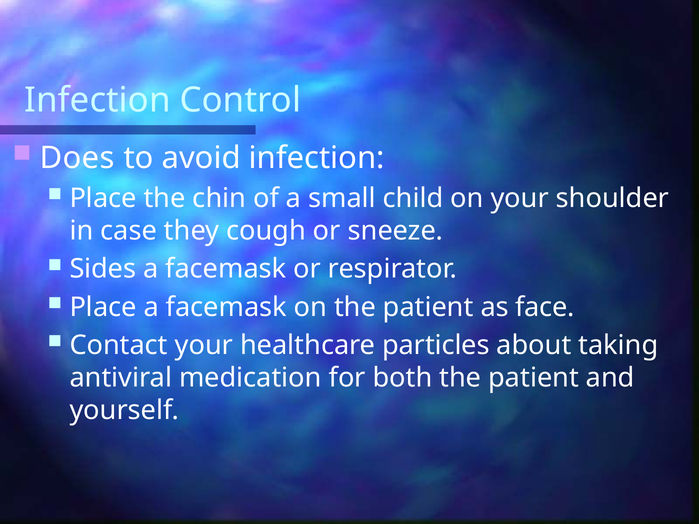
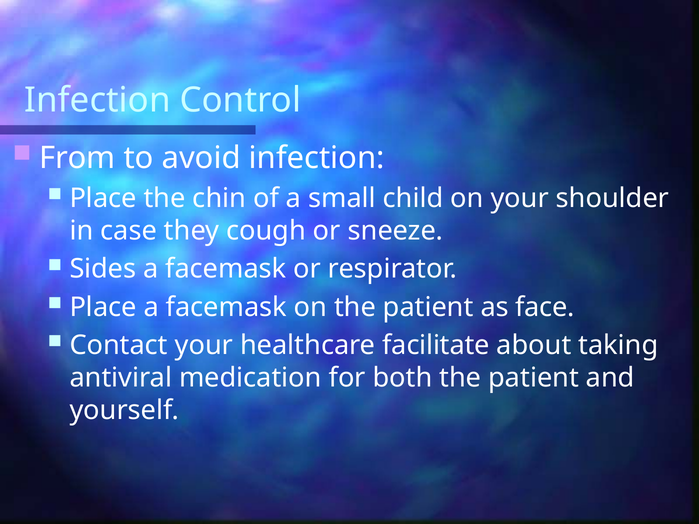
Does: Does -> From (77, 158)
particles: particles -> facilitate (436, 345)
